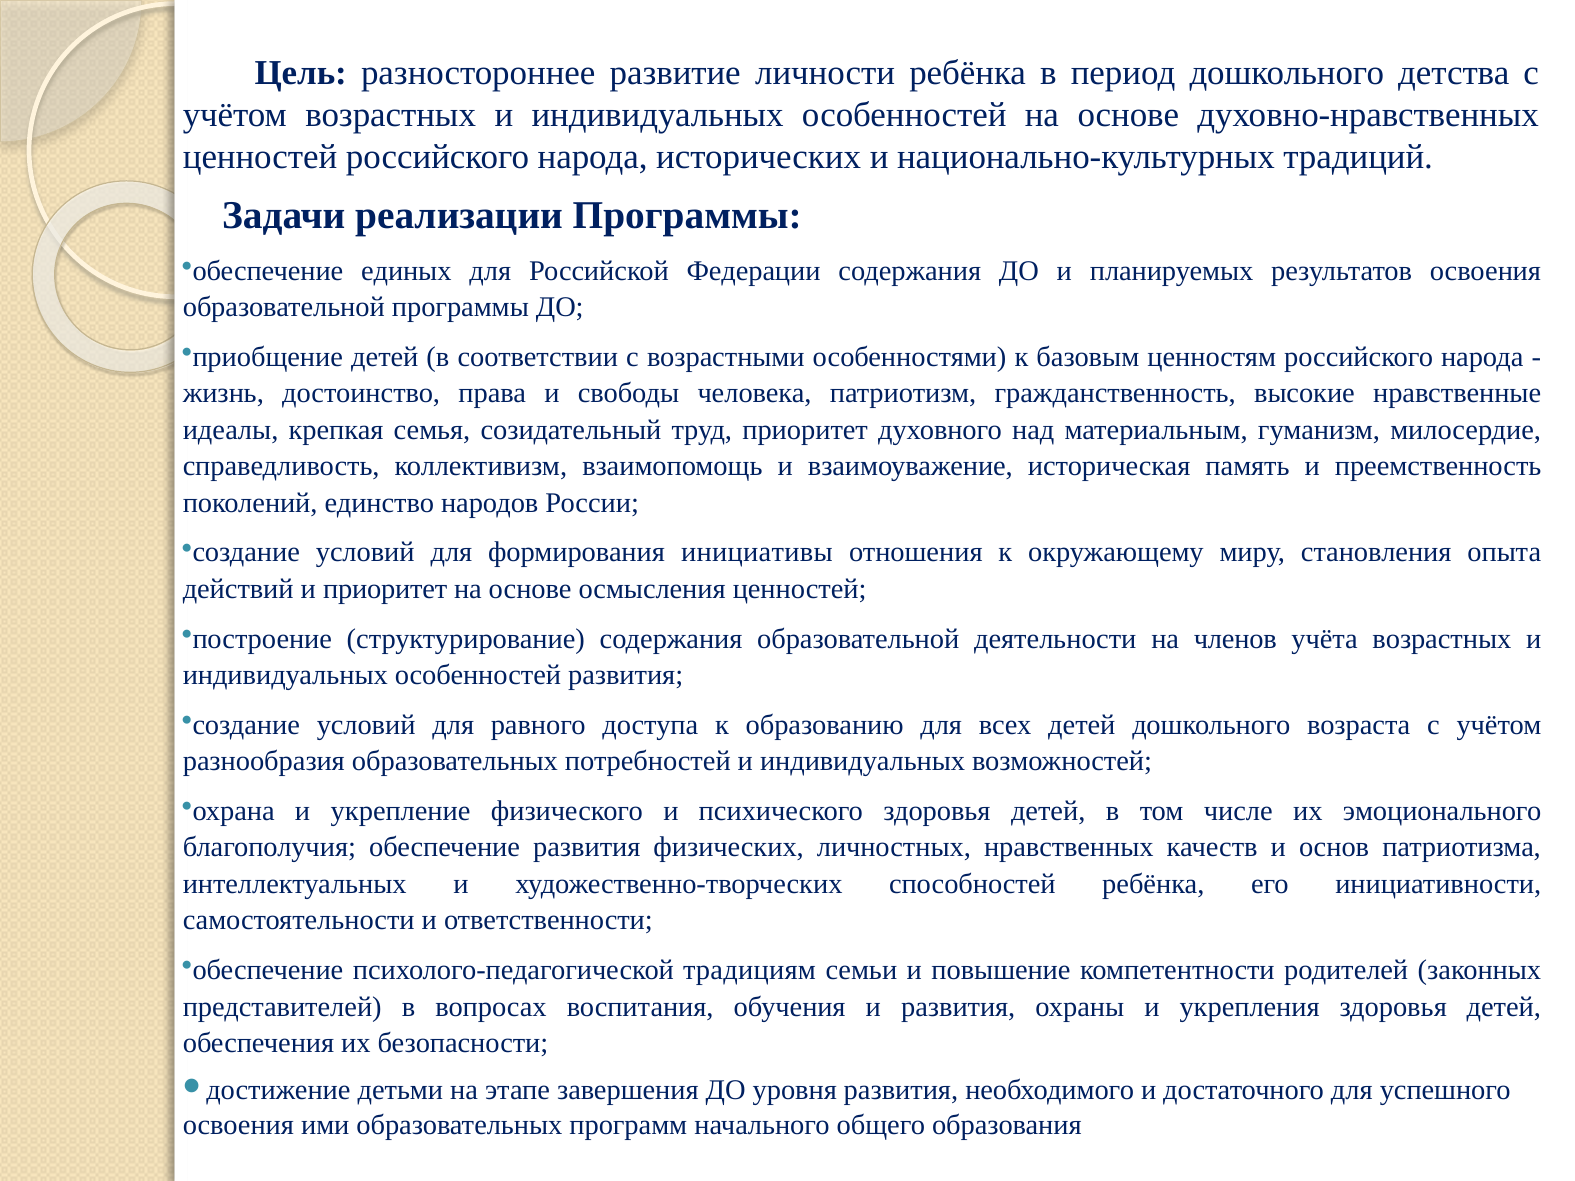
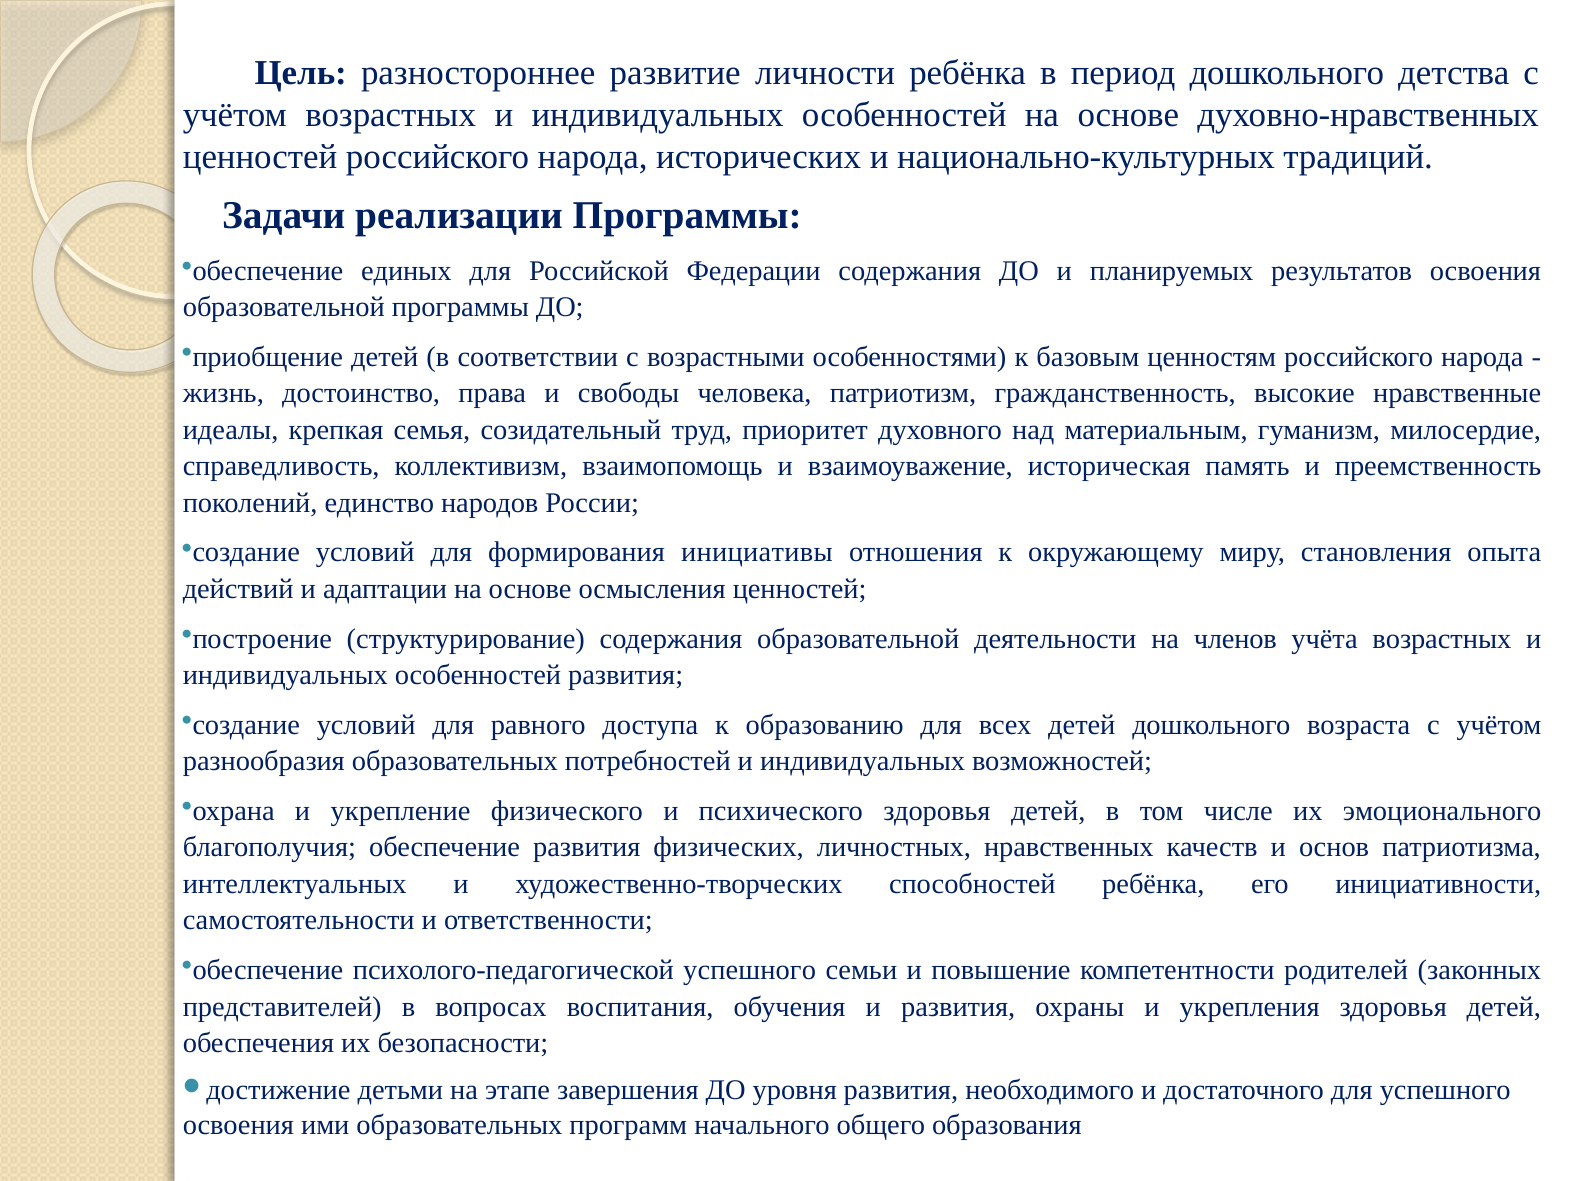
и приоритет: приоритет -> адаптации (385, 589)
психолого-педагогической традициям: традициям -> успешного (750, 970)
